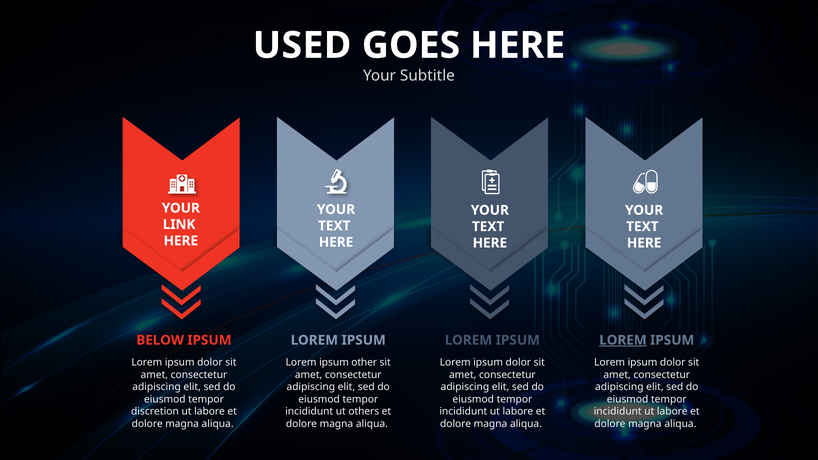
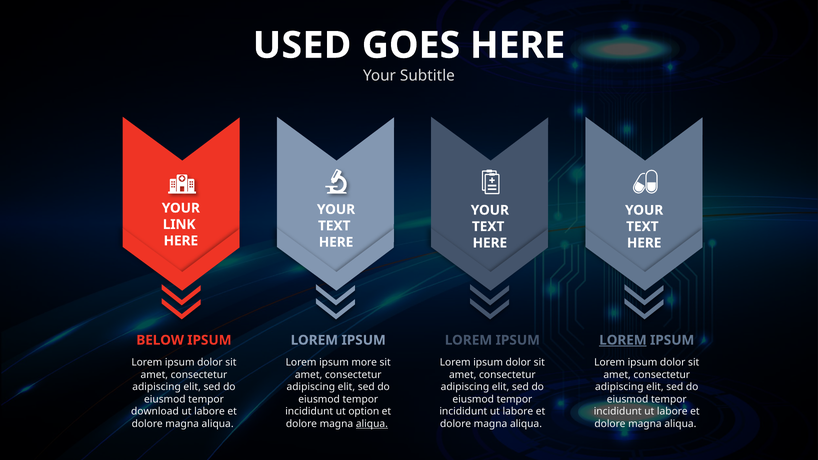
other: other -> more (364, 362)
discretion: discretion -> download (155, 412)
others: others -> option (364, 412)
aliqua underline: none -> present (372, 424)
